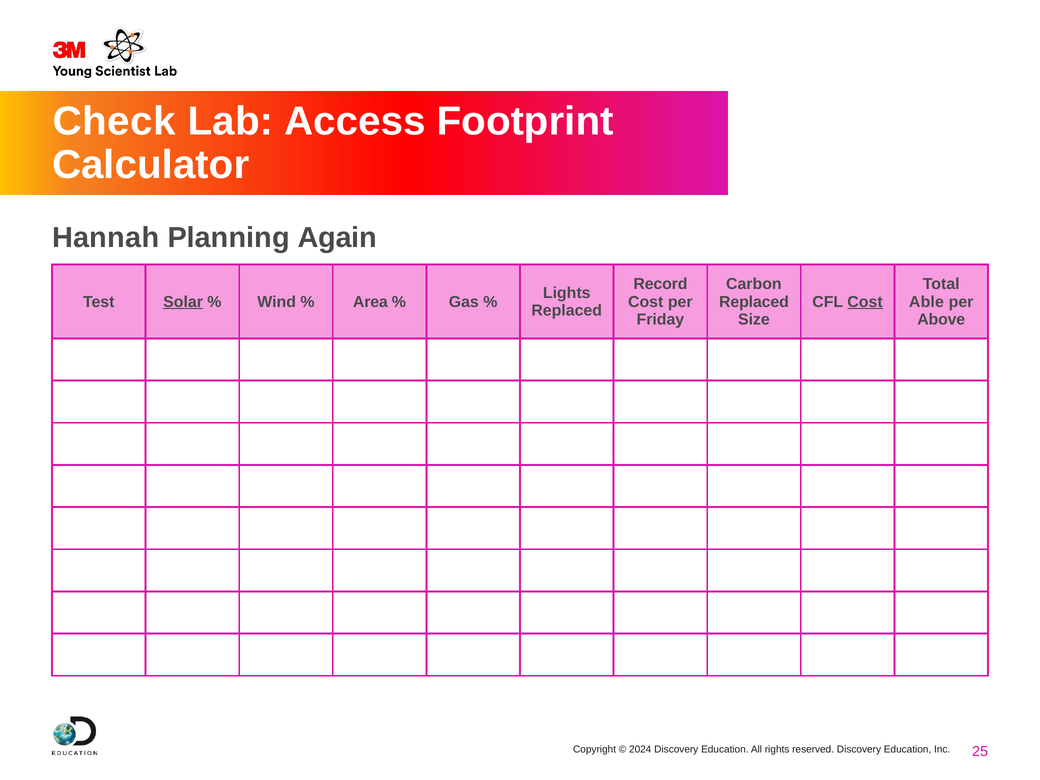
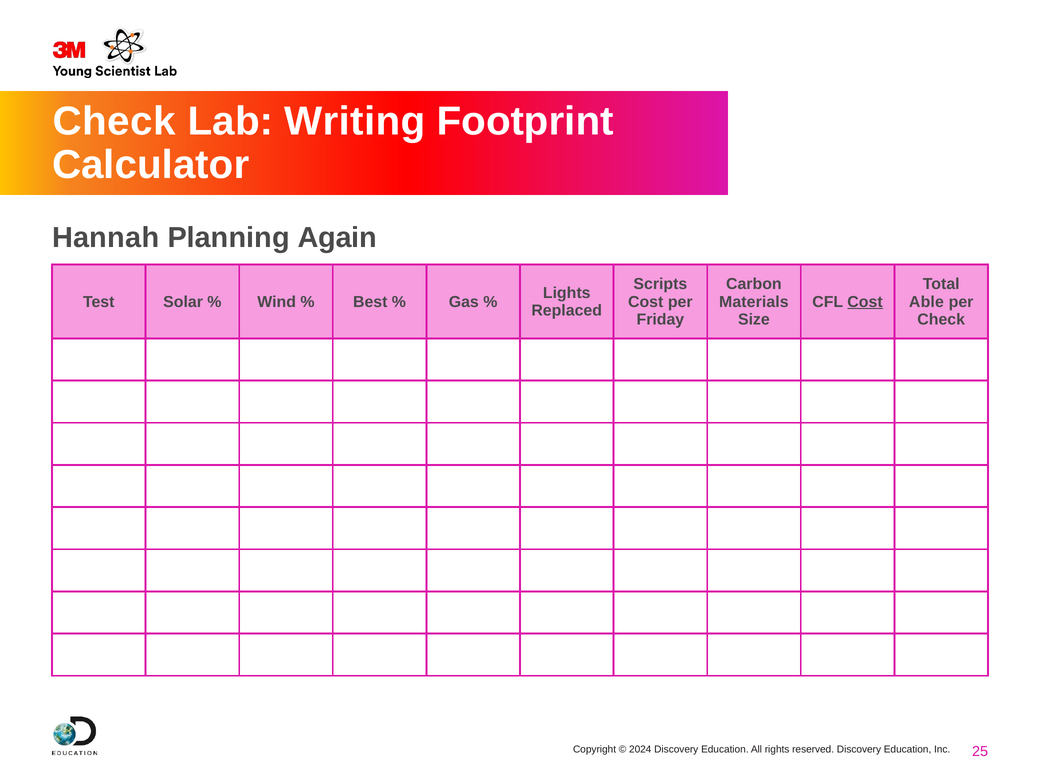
Access: Access -> Writing (355, 121)
Record: Record -> Scripts (660, 284)
Solar underline: present -> none (183, 302)
Area: Area -> Best (370, 302)
Replaced: Replaced -> Materials (754, 302)
Above: Above -> Check (941, 319)
